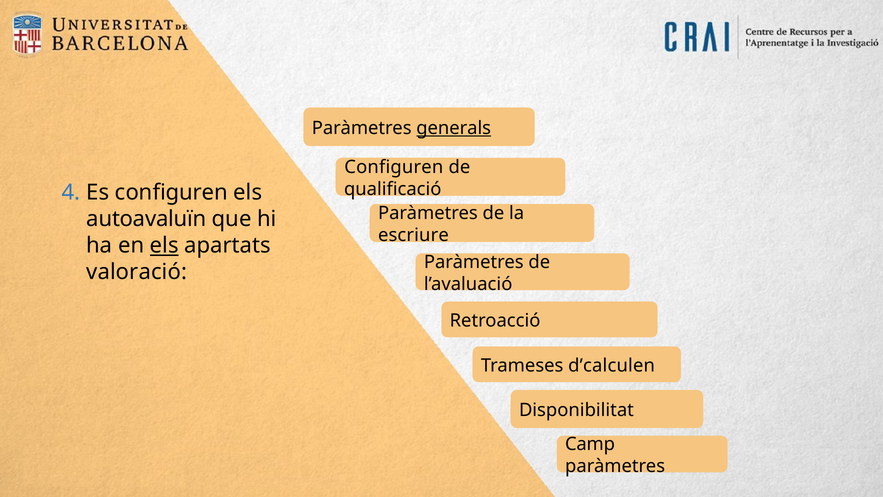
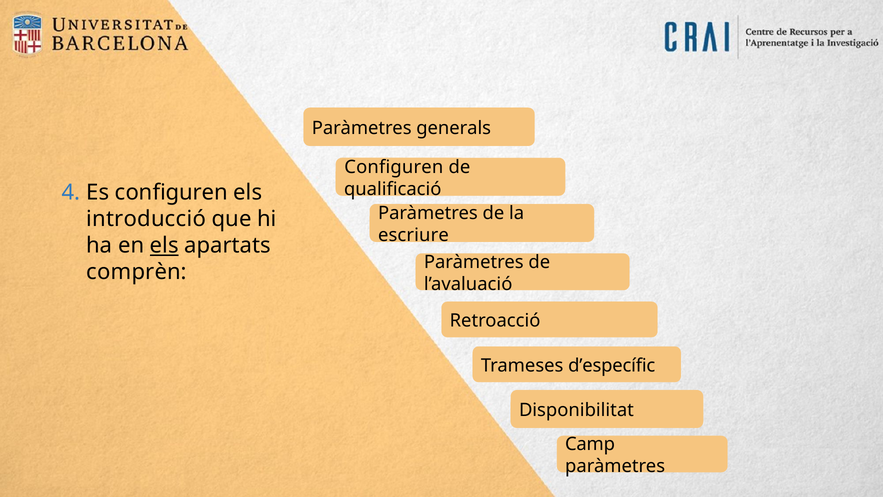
generals underline: present -> none (454, 128)
autoavaluïn: autoavaluïn -> introducció (146, 219)
valoració: valoració -> comprèn (137, 272)
d’calculen: d’calculen -> d’específic (612, 365)
